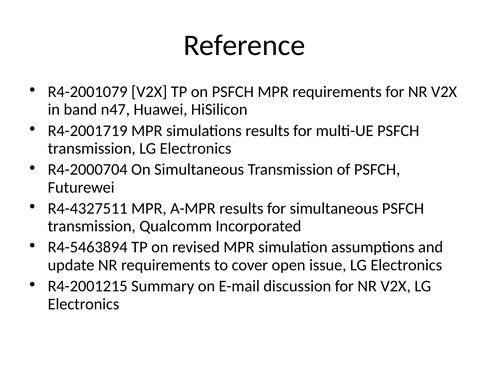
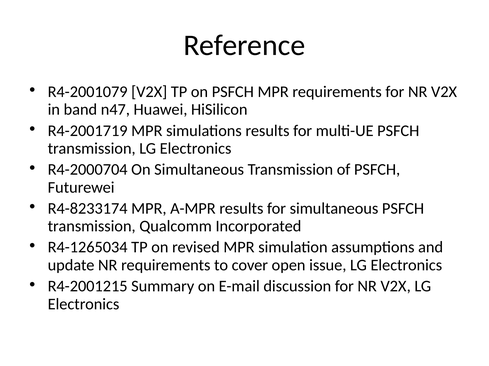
R4-4327511: R4-4327511 -> R4-8233174 (88, 209)
R4-5463894: R4-5463894 -> R4-1265034 (88, 248)
